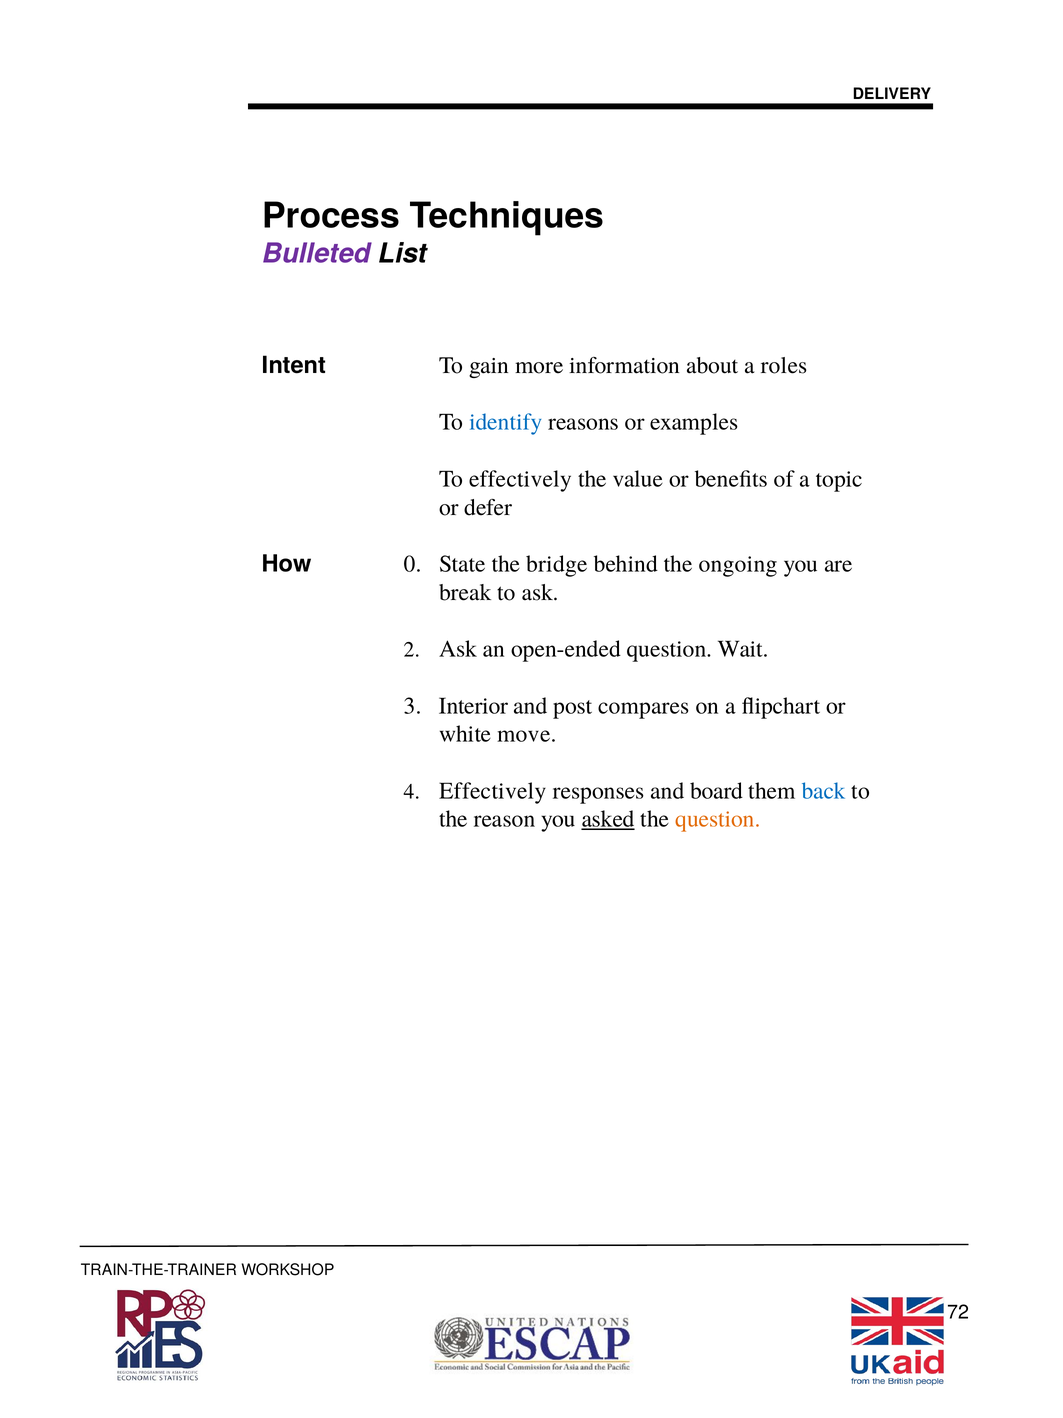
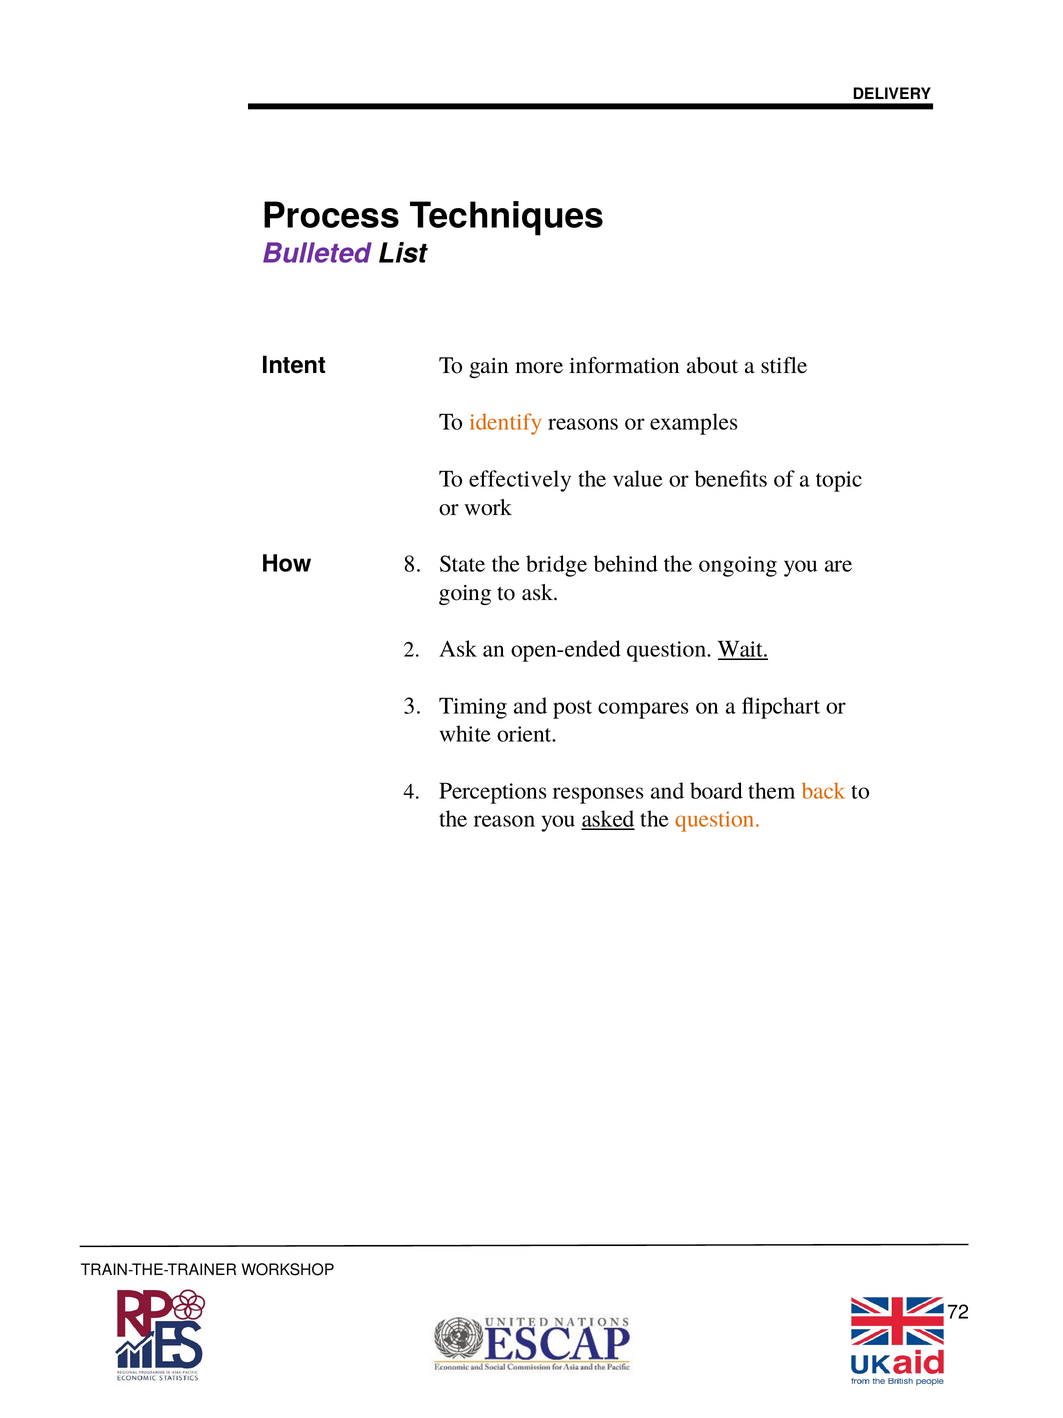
roles: roles -> stifle (784, 365)
identify colour: blue -> orange (506, 422)
defer: defer -> work (488, 507)
0: 0 -> 8 (413, 564)
break: break -> going (465, 592)
Wait underline: none -> present (743, 649)
Interior: Interior -> Timing (473, 705)
move: move -> orient (527, 734)
4 Effectively: Effectively -> Perceptions (493, 790)
back colour: blue -> orange (824, 790)
